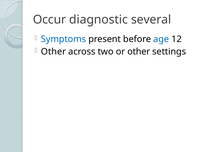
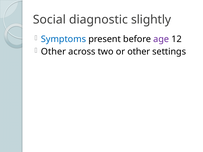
Occur: Occur -> Social (49, 20)
several: several -> slightly (151, 20)
age colour: blue -> purple (161, 39)
